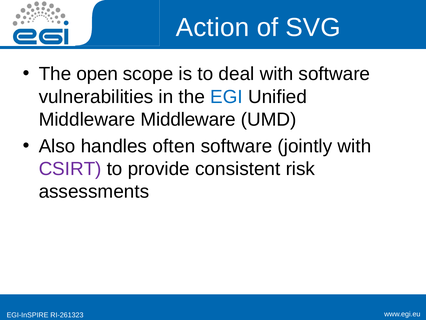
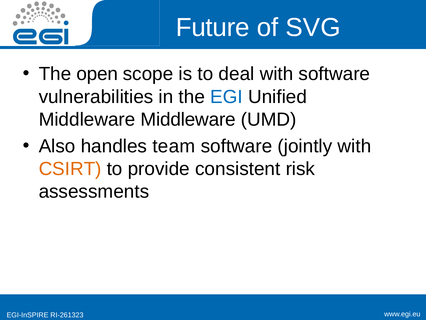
Action: Action -> Future (213, 27)
often: often -> team (174, 146)
CSIRT colour: purple -> orange (70, 169)
